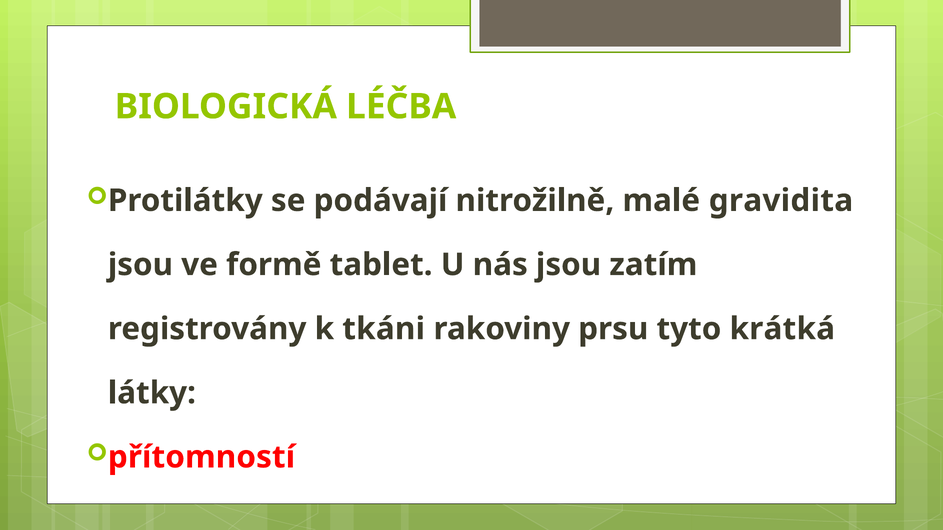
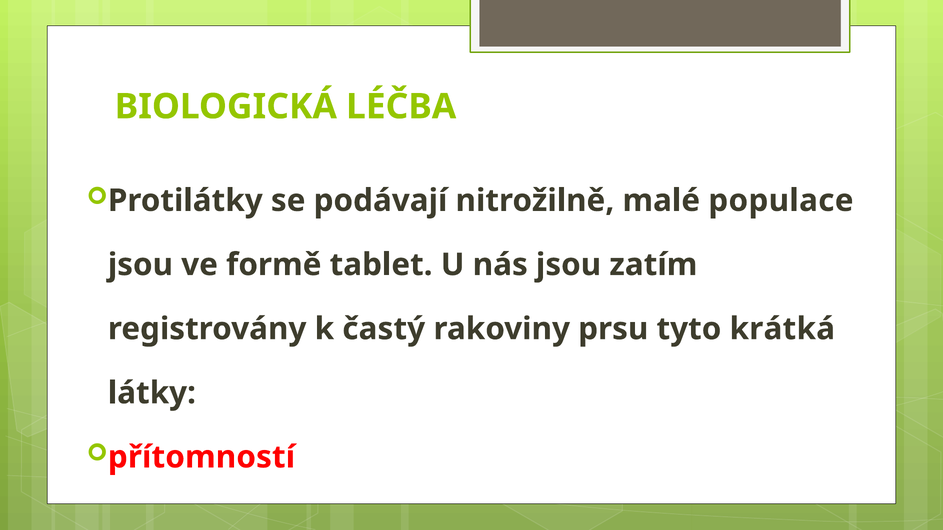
gravidita: gravidita -> populace (781, 201)
tkáni: tkáni -> častý (384, 329)
